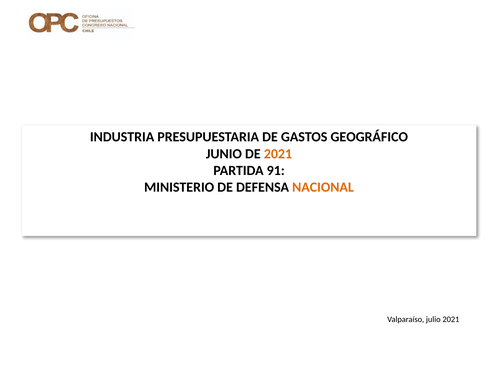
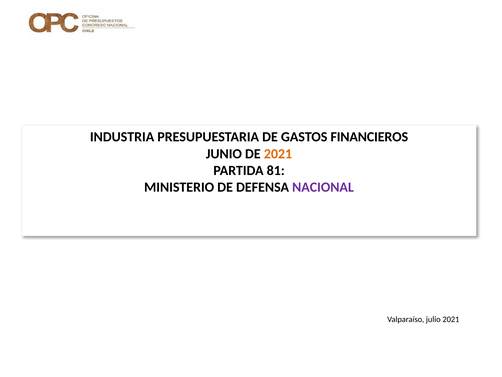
GEOGRÁFICO: GEOGRÁFICO -> FINANCIEROS (369, 137)
91: 91 -> 81 (276, 170)
NACIONAL colour: orange -> purple (323, 187)
